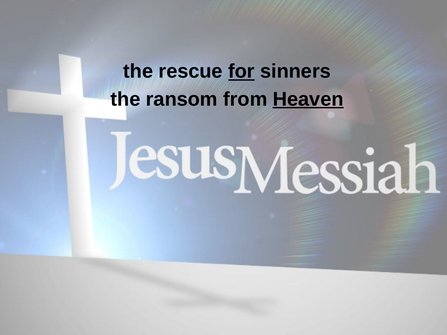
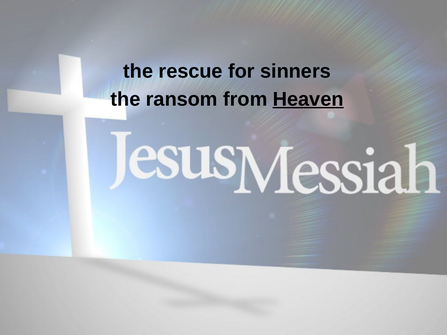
for underline: present -> none (241, 71)
